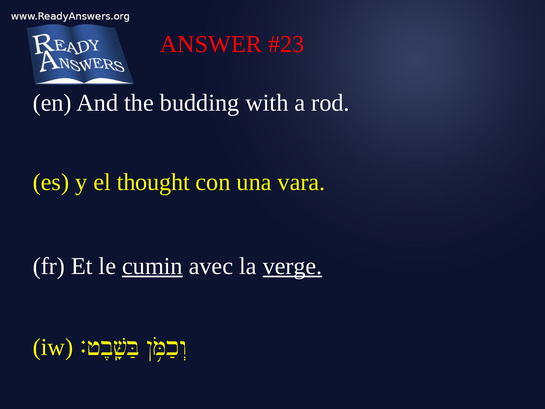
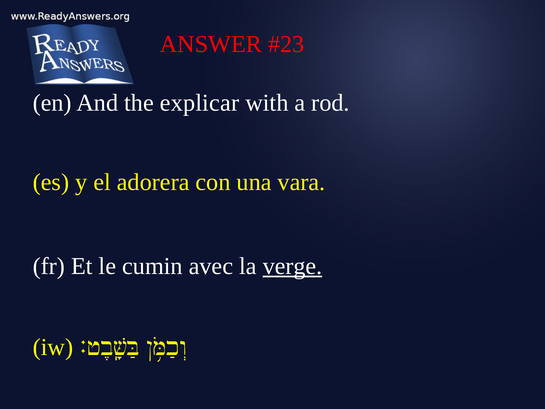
budding: budding -> explicar (200, 103)
thought: thought -> adorera (153, 182)
cumin underline: present -> none (152, 266)
